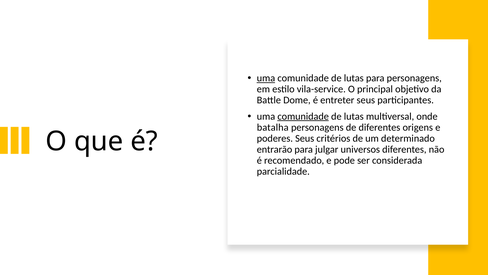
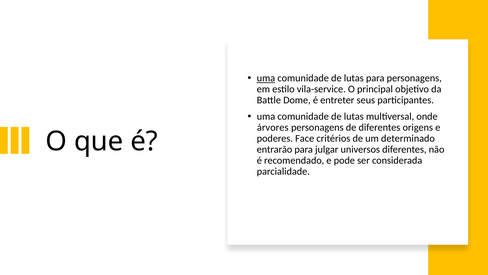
comunidade underline: present -> none (303, 116)
batalha: batalha -> árvores (273, 127)
poderes Seus: Seus -> Face (305, 138)
